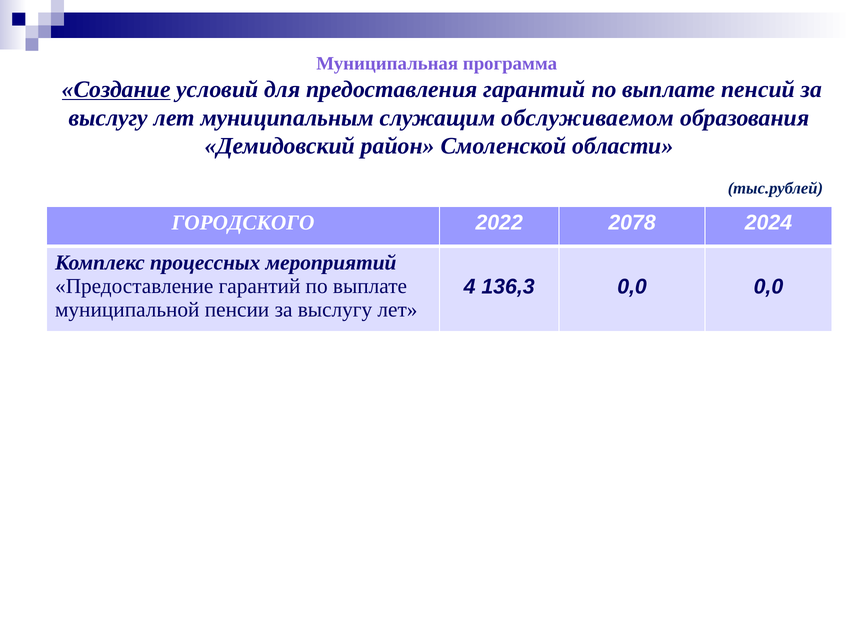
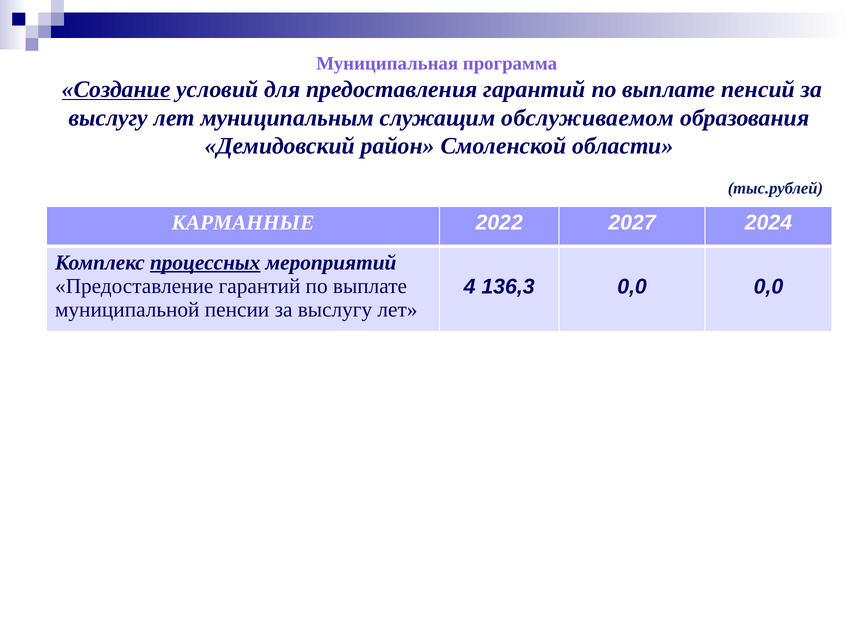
ГОРОДСКОГО: ГОРОДСКОГО -> КАРМАННЫЕ (243, 223)
2078: 2078 -> 2027 (632, 223)
процессных underline: none -> present (205, 263)
